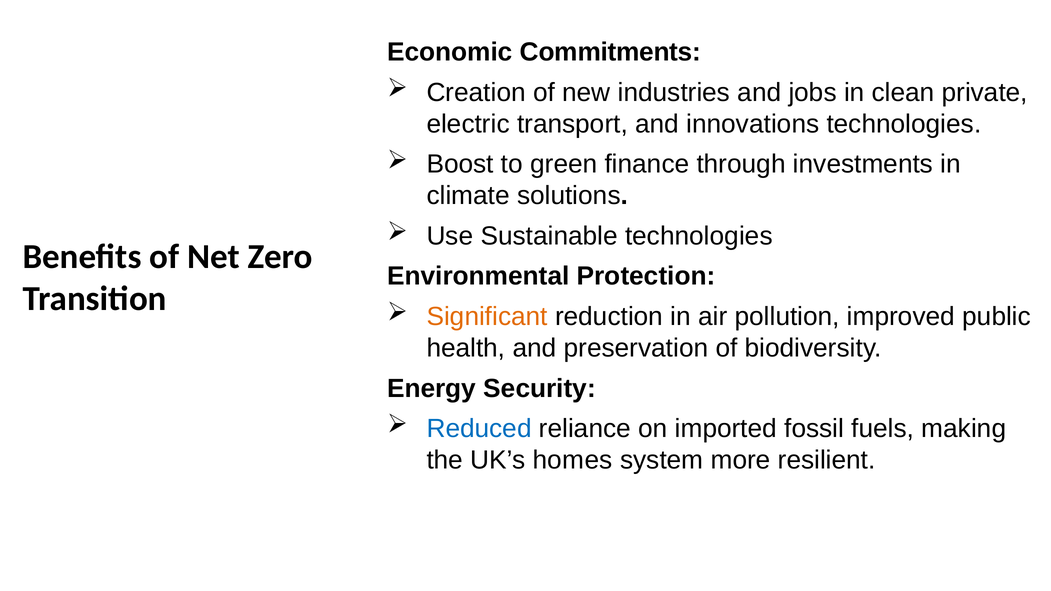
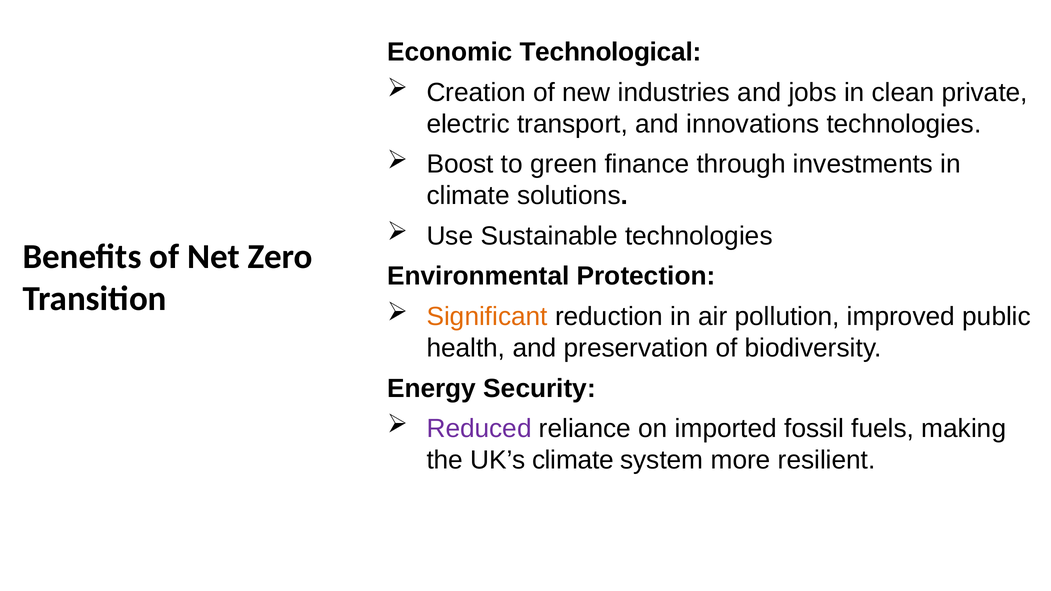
Commitments: Commitments -> Technological (610, 52)
Reduced colour: blue -> purple (479, 429)
UK’s homes: homes -> climate (573, 460)
